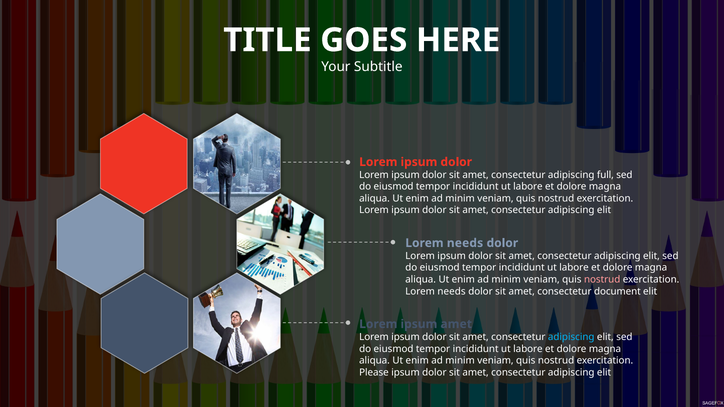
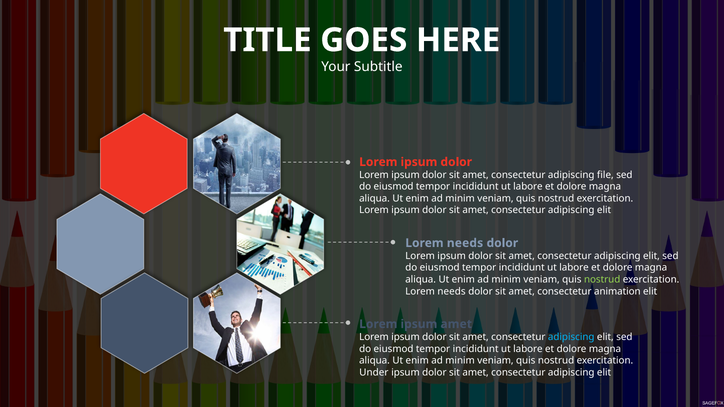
full: full -> file (605, 175)
nostrud colour: pink -> light green (602, 280)
document: document -> animation (617, 291)
Please: Please -> Under (374, 373)
